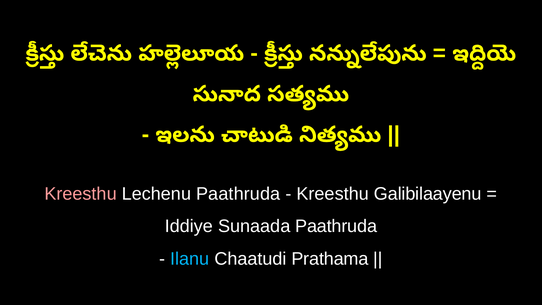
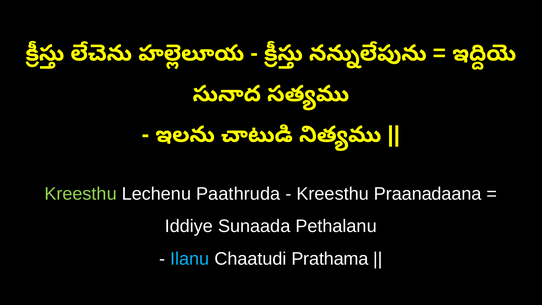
Kreesthu colour: pink -> light green (81, 194)
Galibilaayenu: Galibilaayenu -> Praanadaana (428, 194)
Sunaada Paathruda: Paathruda -> Pethalanu (336, 226)
